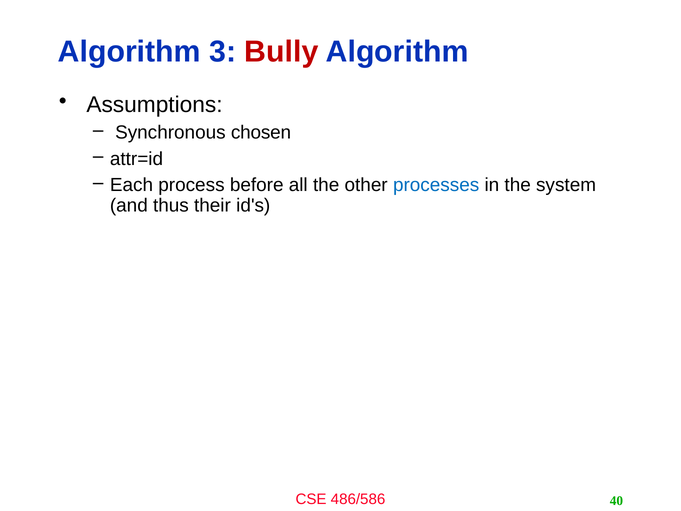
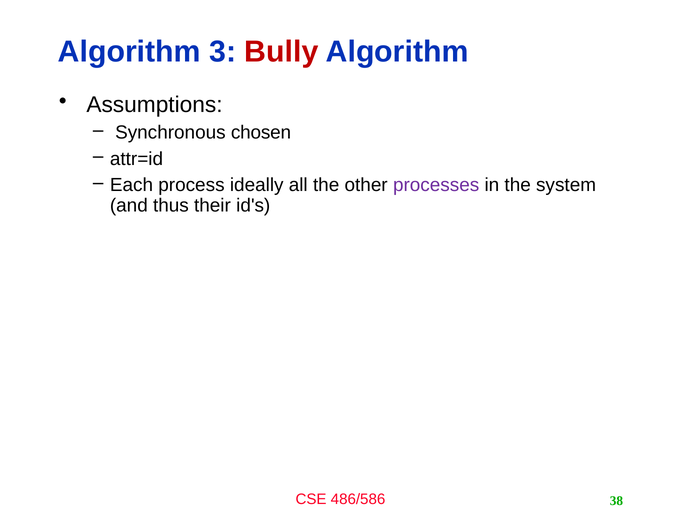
before: before -> ideally (257, 185)
processes colour: blue -> purple (436, 185)
40: 40 -> 38 (616, 501)
